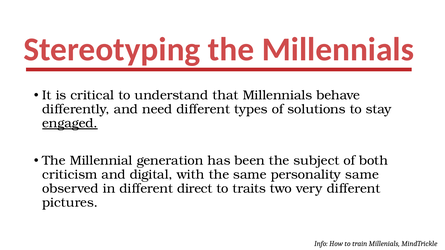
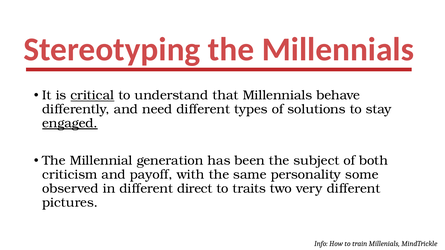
critical underline: none -> present (92, 95)
digital: digital -> payoff (151, 175)
personality same: same -> some (362, 175)
